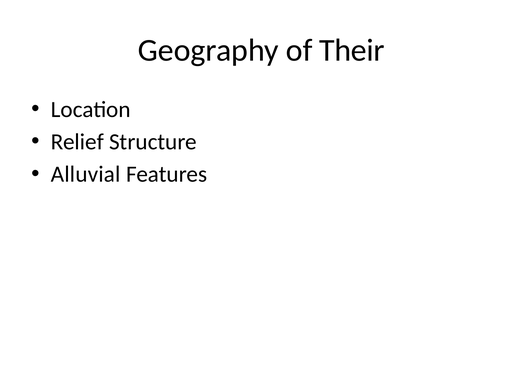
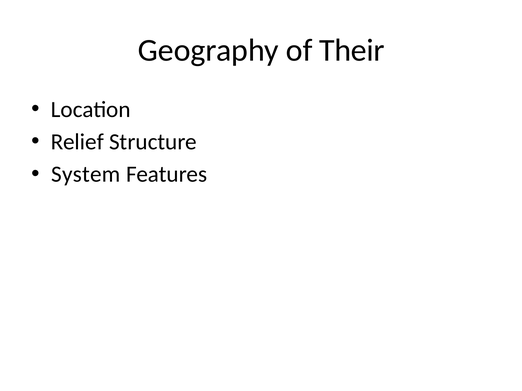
Alluvial: Alluvial -> System (86, 174)
